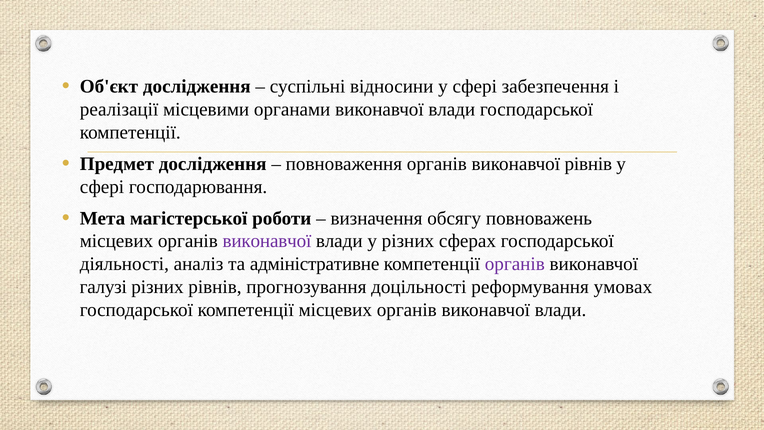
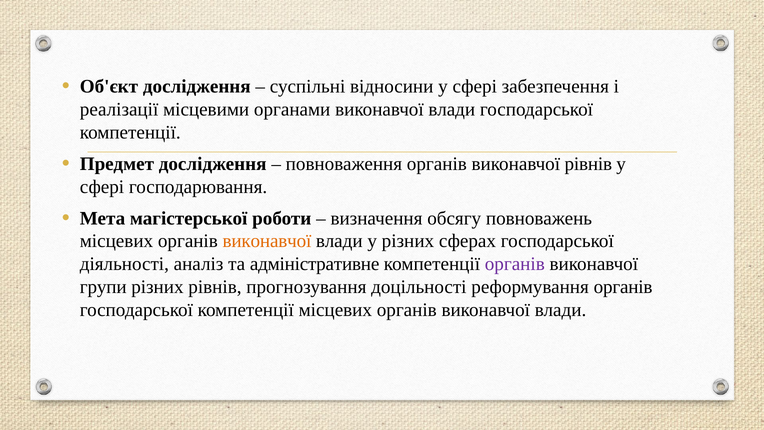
виконавчої colour: purple -> orange (267, 241)
галузі: галузі -> групи (103, 287)
реформування умовах: умовах -> органів (623, 287)
